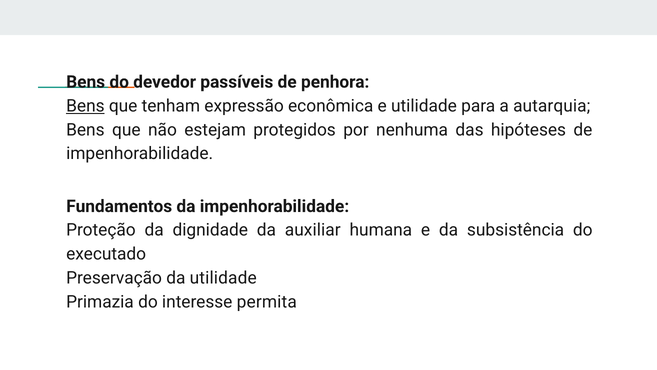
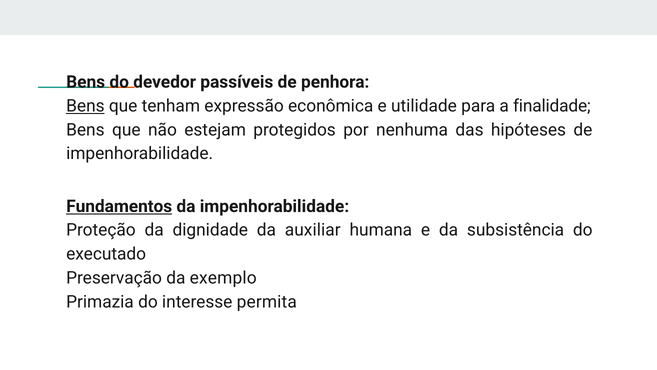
autarquia: autarquia -> finalidade (552, 106)
Fundamentos underline: none -> present (119, 206)
da utilidade: utilidade -> exemplo (223, 278)
